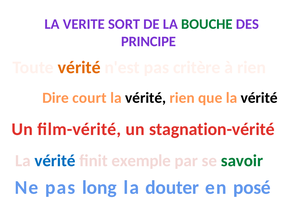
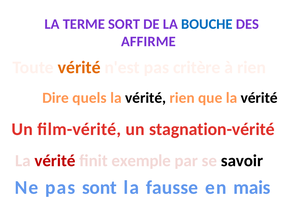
VERITE: VERITE -> TERME (84, 24)
BOUCHE colour: green -> blue (207, 24)
PRINCIPE: PRINCIPE -> AFFIRME (148, 42)
court: court -> quels (89, 98)
vérité colour: blue -> red (55, 161)
savoir colour: green -> black (242, 161)
long: long -> sont (99, 188)
douter: douter -> fausse (172, 188)
posé: posé -> mais (252, 188)
